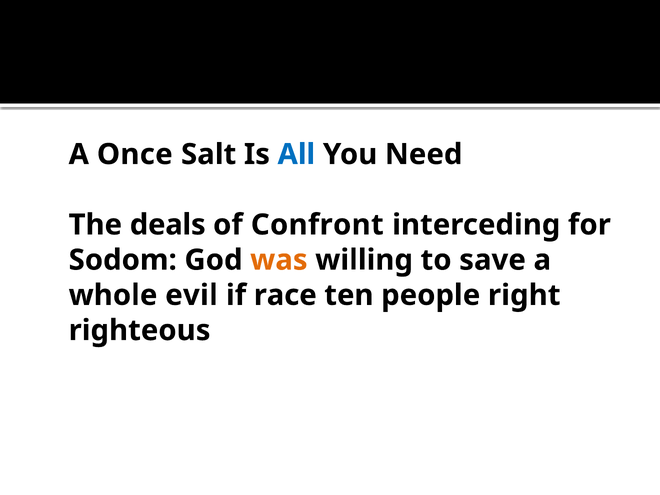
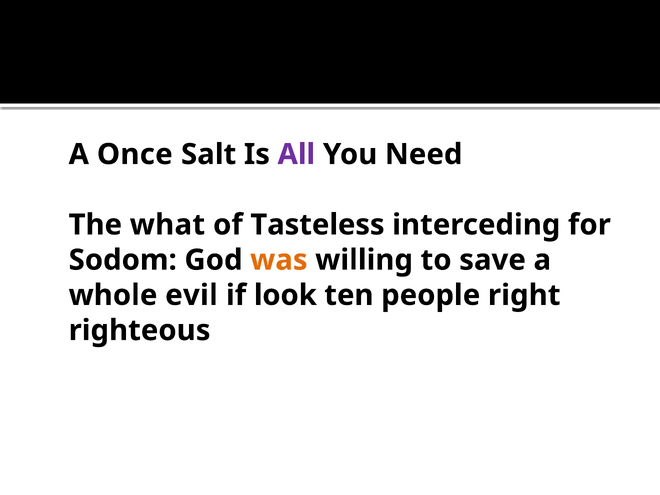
All colour: blue -> purple (296, 154)
deals: deals -> what (167, 225)
Confront: Confront -> Tasteless (317, 225)
race: race -> look (285, 295)
